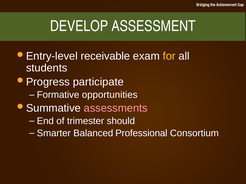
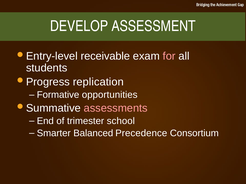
for colour: yellow -> pink (169, 56)
participate: participate -> replication (98, 82)
should: should -> school (121, 121)
Professional: Professional -> Precedence (141, 134)
